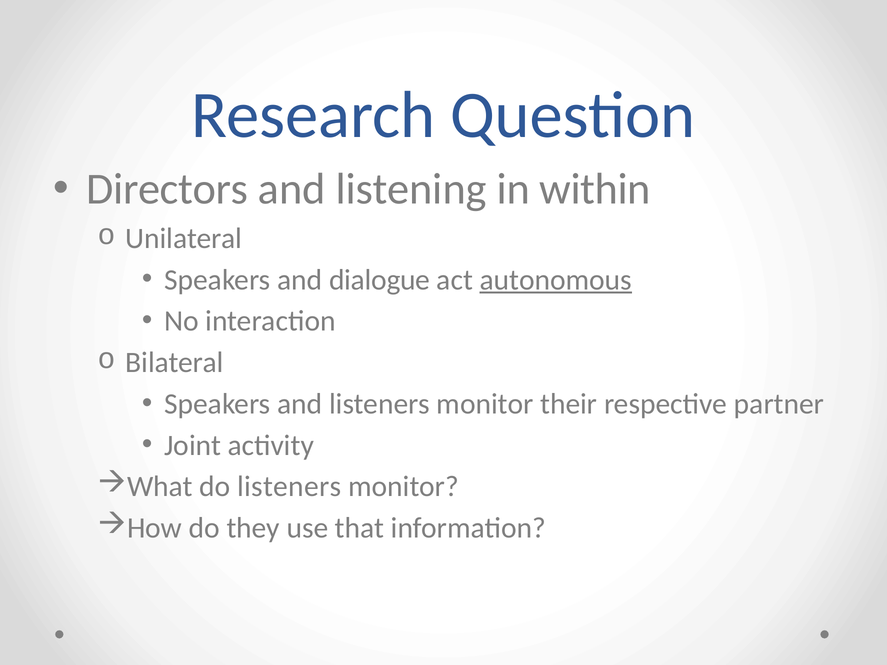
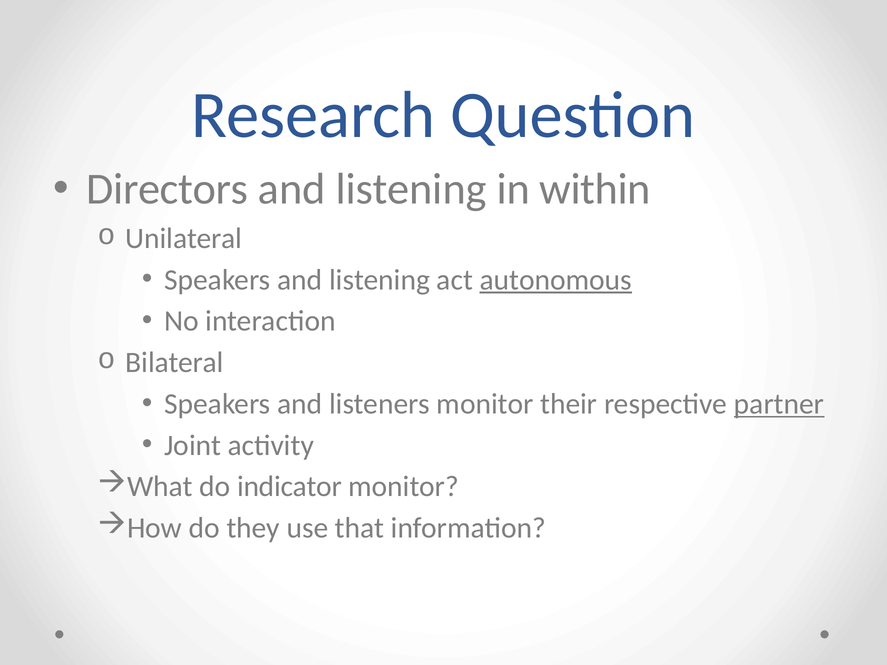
Speakers and dialogue: dialogue -> listening (380, 280)
partner underline: none -> present (779, 404)
do listeners: listeners -> indicator (289, 487)
